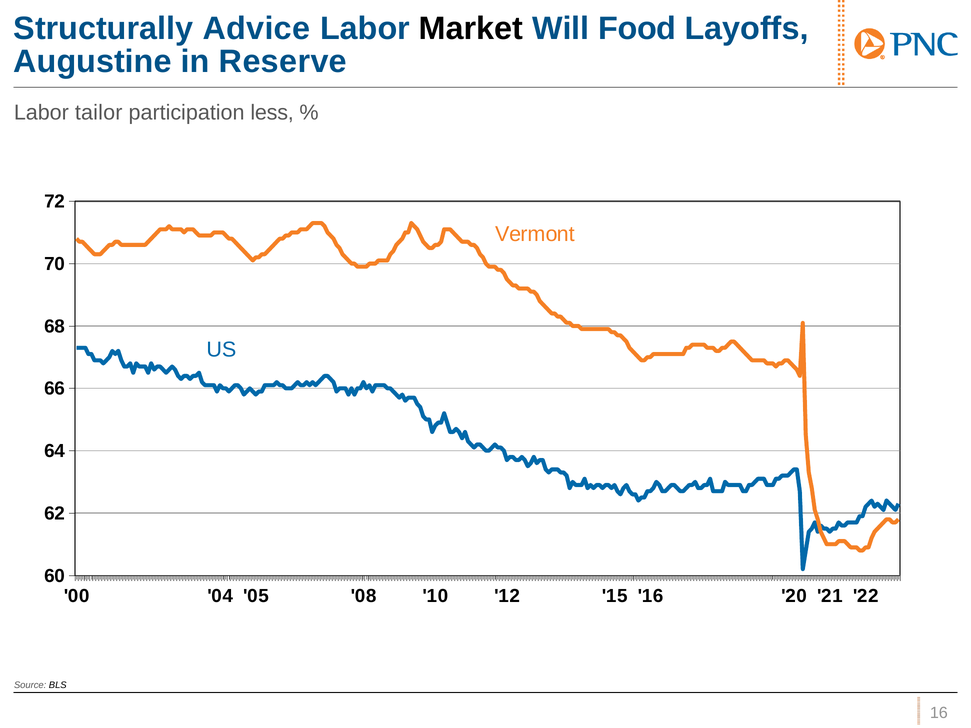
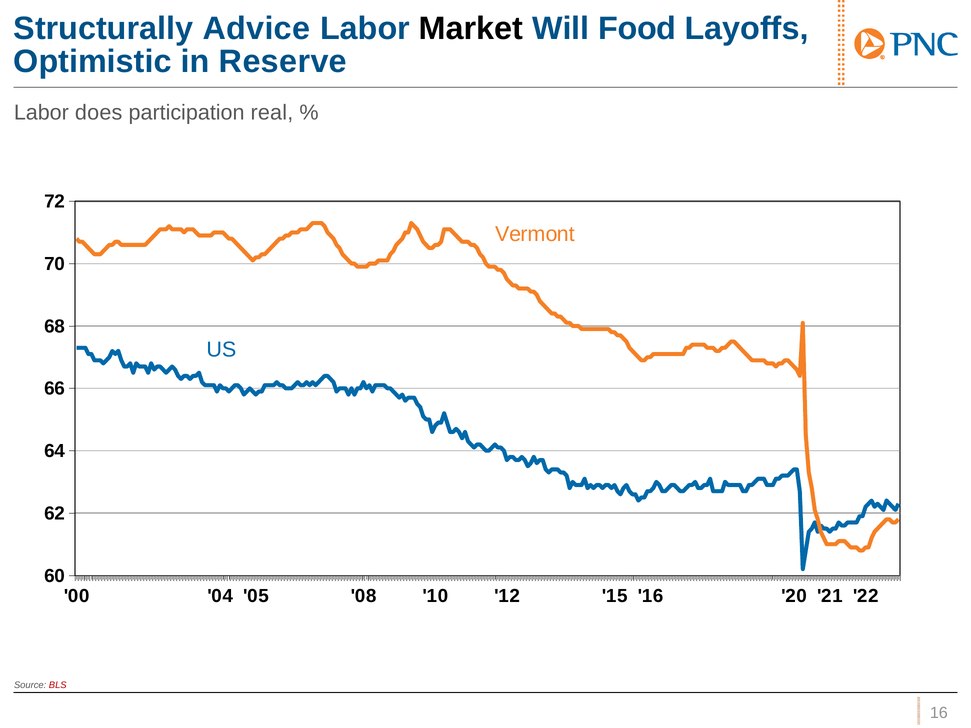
Augustine: Augustine -> Optimistic (93, 61)
tailor: tailor -> does (99, 113)
less: less -> real (272, 113)
BLS colour: black -> red (58, 685)
